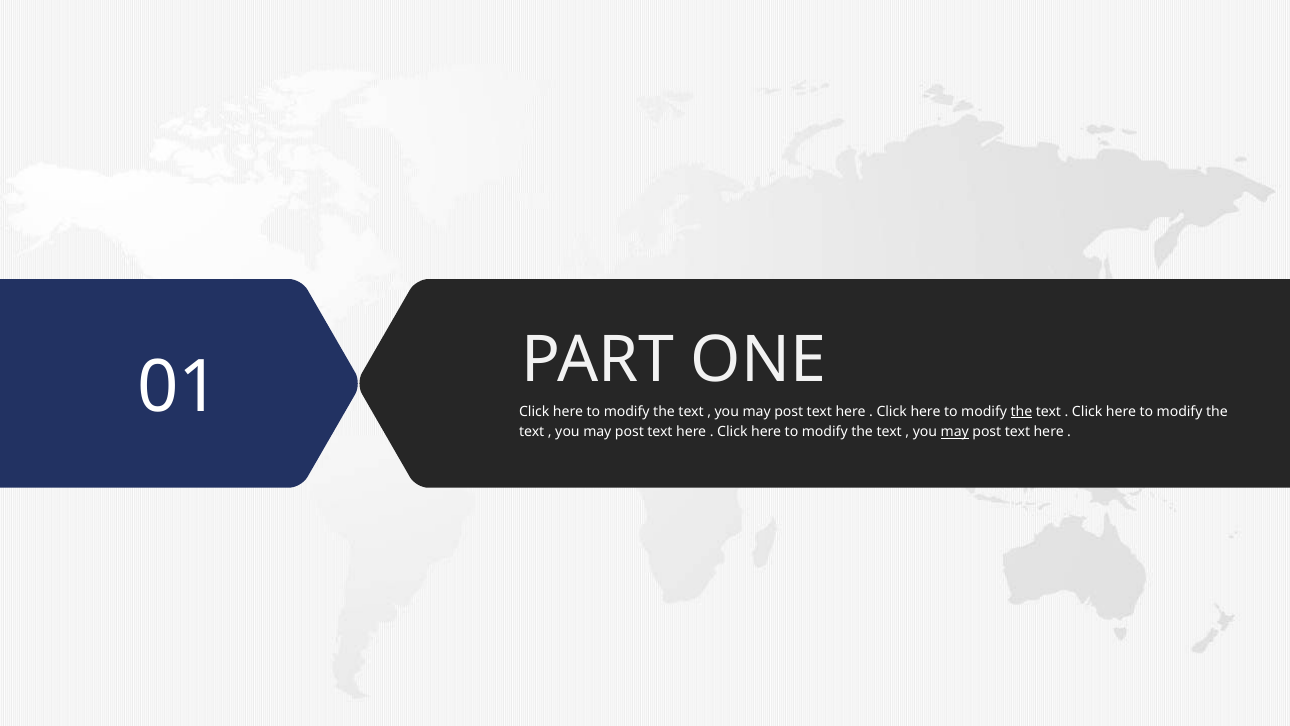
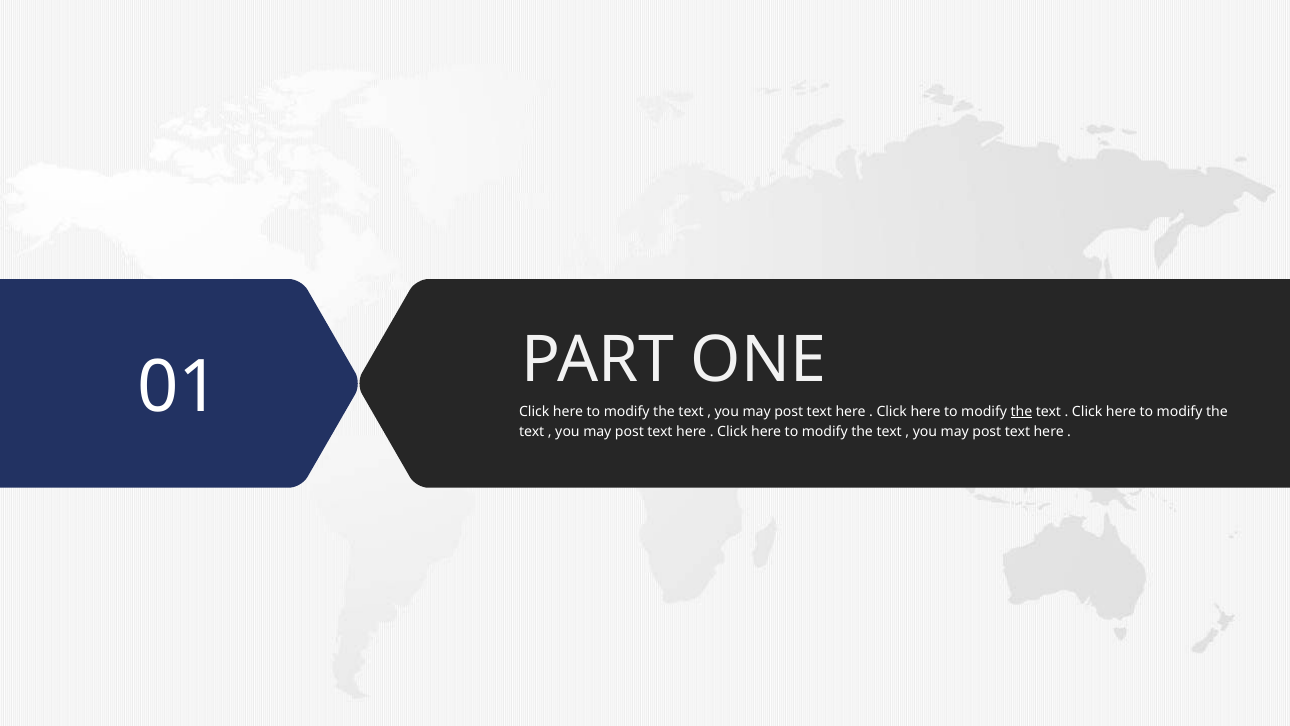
may underline: present -> none (955, 432)
